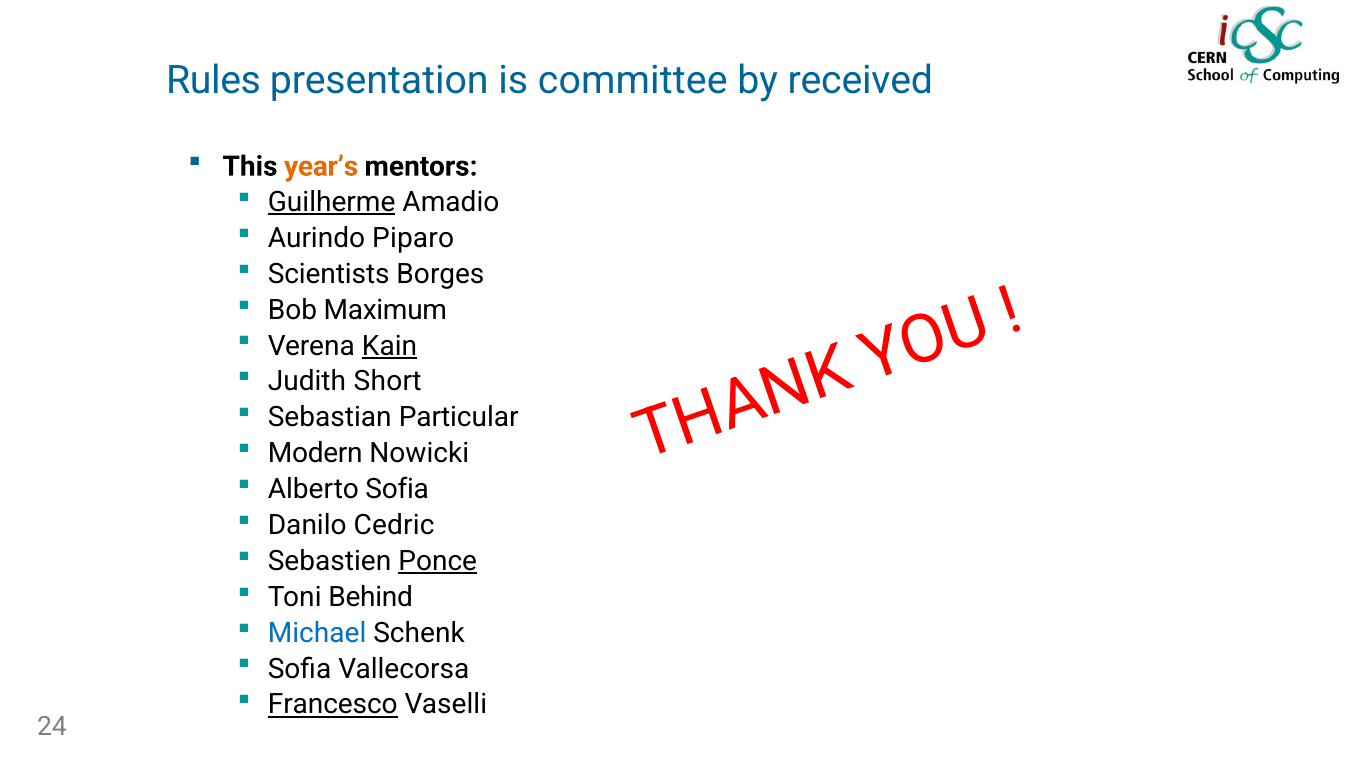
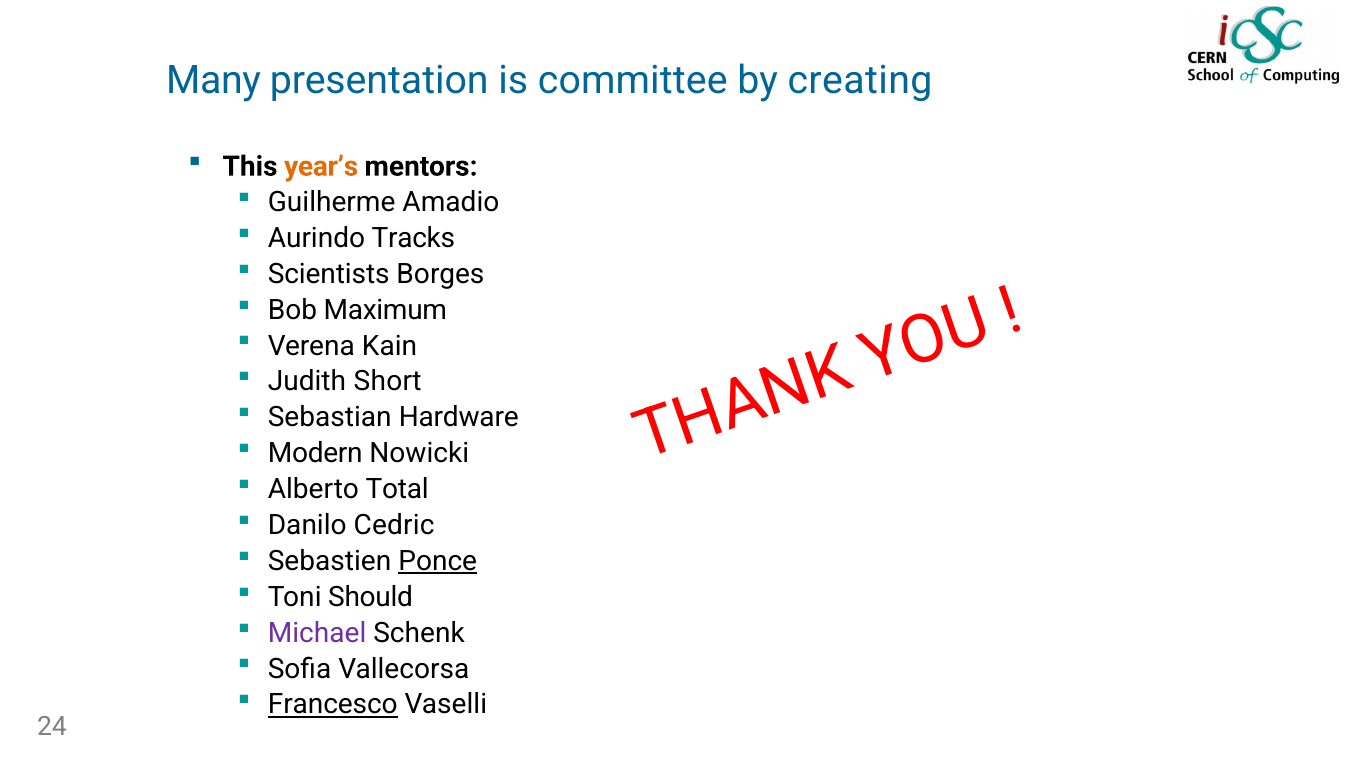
Rules: Rules -> Many (214, 80)
received: received -> creating (860, 80)
Guilherme underline: present -> none (332, 202)
Piparo: Piparo -> Tracks (413, 238)
Kain underline: present -> none (390, 346)
Particular: Particular -> Hardware (459, 418)
Alberto Sofia: Sofia -> Total (397, 490)
Behind: Behind -> Should (371, 598)
Michael colour: blue -> purple (317, 633)
